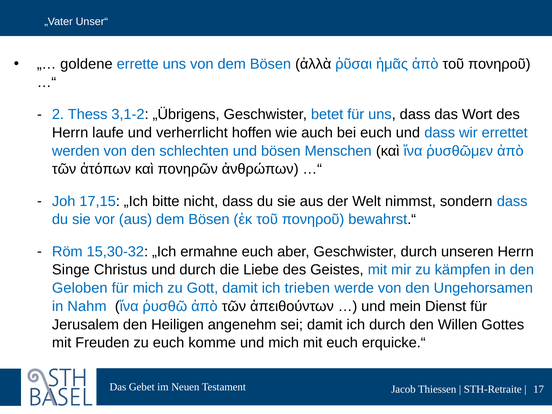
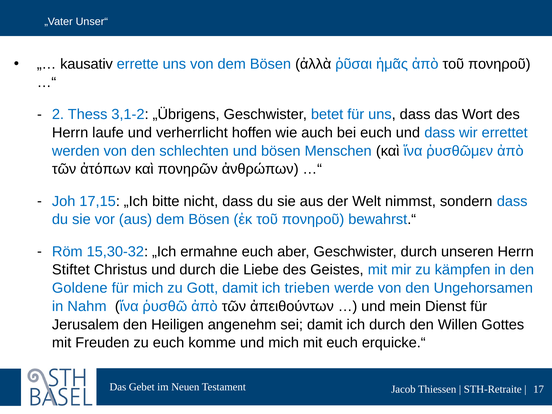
goldene: goldene -> kausativ (87, 64)
Singe: Singe -> Stiftet (71, 270)
Geloben: Geloben -> Goldene (80, 288)
